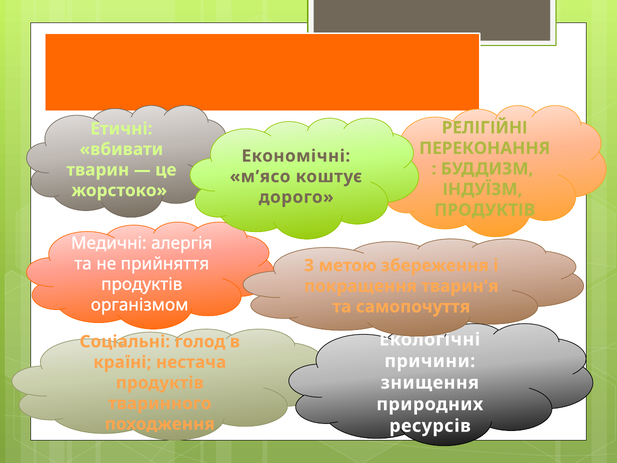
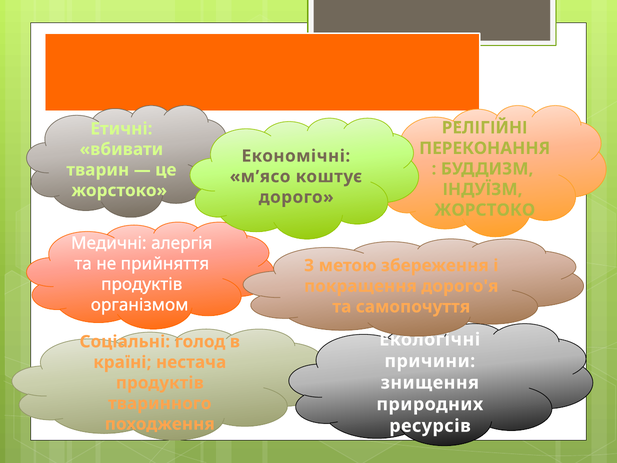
ПРОДУКТІВ: ПРОДУКТІВ -> ЖОРСТОКО (485, 210)
тварин'я: тварин'я -> дорого'я (460, 286)
